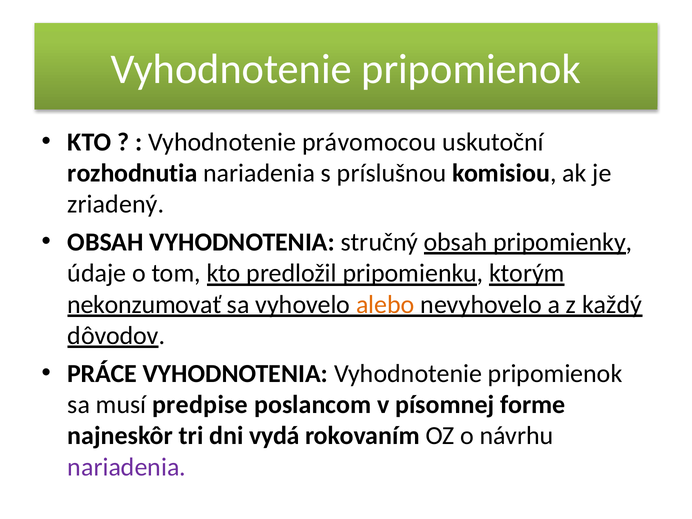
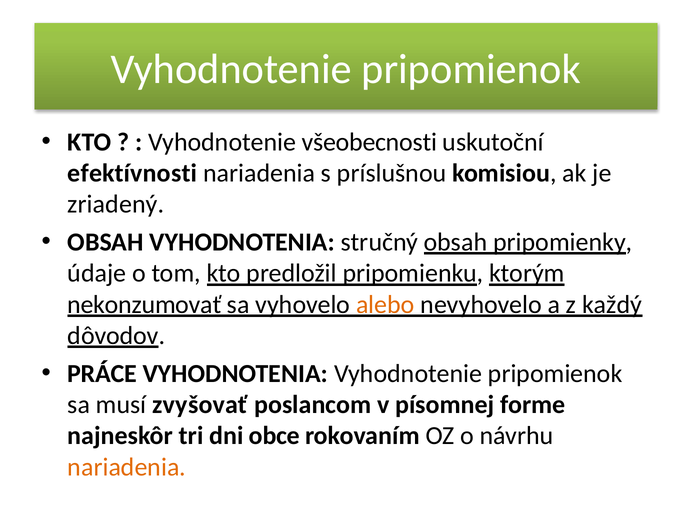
právomocou: právomocou -> všeobecnosti (369, 142)
rozhodnutia: rozhodnutia -> efektívnosti (132, 173)
predpise: predpise -> zvyšovať (200, 405)
vydá: vydá -> obce (274, 436)
nariadenia colour: purple -> orange (127, 467)
